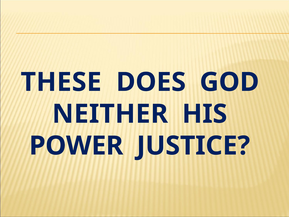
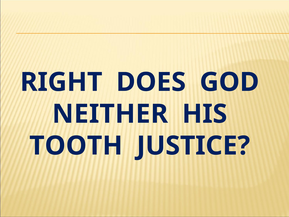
THESE: THESE -> RIGHT (61, 82)
POWER: POWER -> TOOTH (76, 146)
